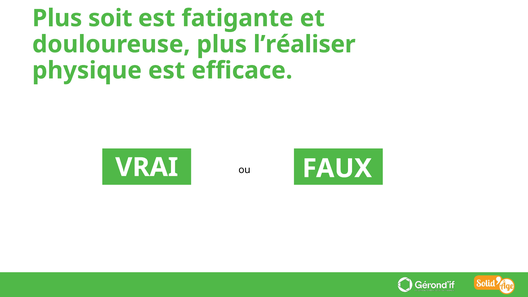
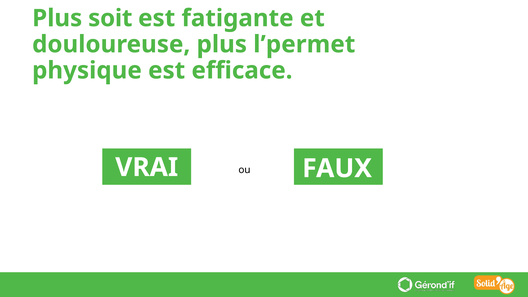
l’réaliser: l’réaliser -> l’permet (304, 44)
